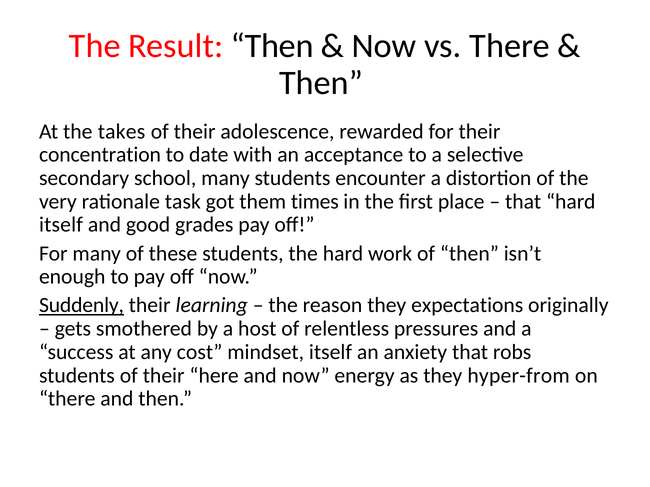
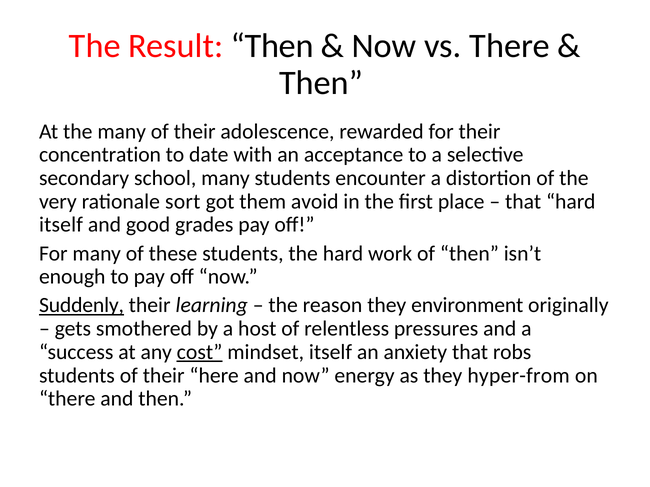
the takes: takes -> many (122, 132)
task: task -> sort (183, 202)
times: times -> avoid (315, 202)
expectations: expectations -> environment (467, 306)
cost underline: none -> present (200, 352)
